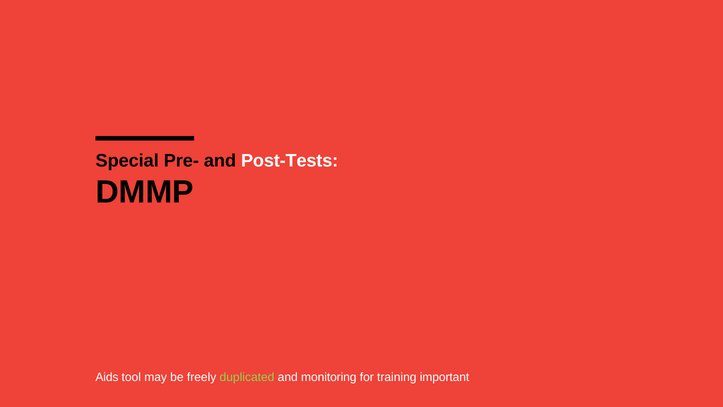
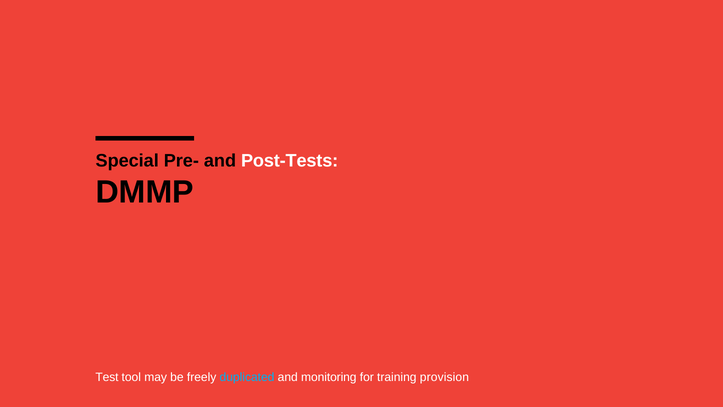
Aids: Aids -> Test (107, 377)
duplicated colour: light green -> light blue (247, 377)
important: important -> provision (444, 377)
